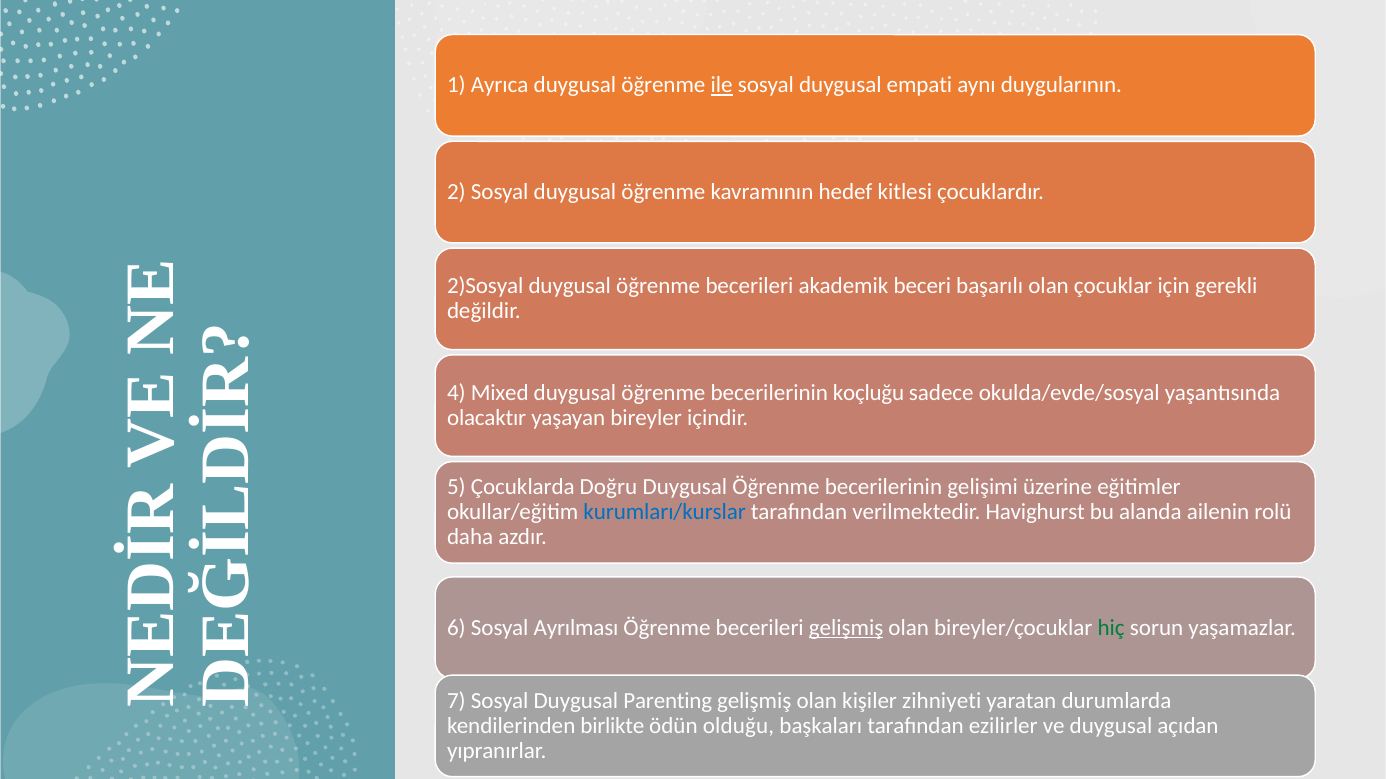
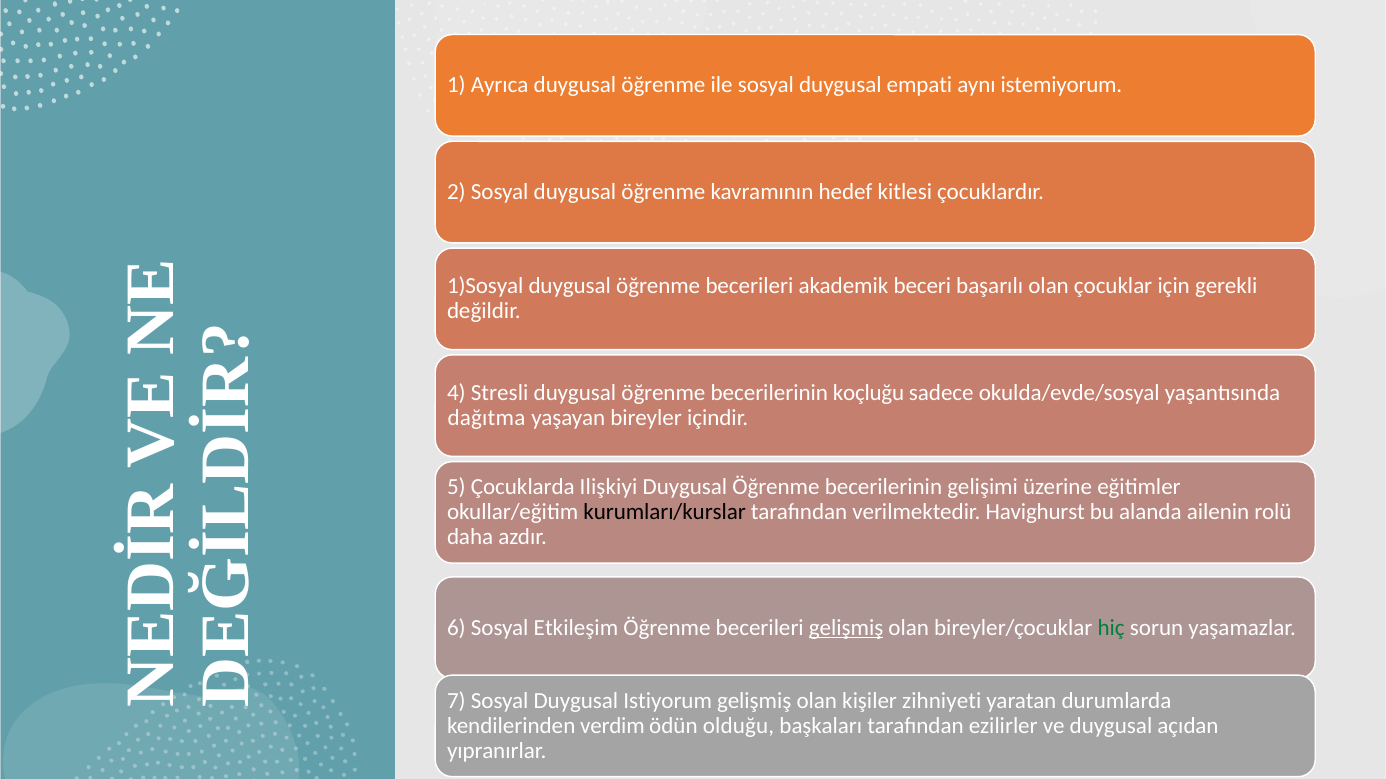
ile underline: present -> none (722, 85)
duygularının: duygularının -> istemiyorum (1061, 85)
2)Sosyal: 2)Sosyal -> 1)Sosyal (485, 286)
Mixed: Mixed -> Stresli (500, 393)
olacaktır: olacaktır -> dağıtma (486, 418)
Doğru: Doğru -> Ilişkiyi (609, 488)
kurumları/kurslar colour: blue -> black (665, 513)
Ayrılması: Ayrılması -> Etkileşim (576, 628)
Parenting: Parenting -> Istiyorum (668, 701)
birlikte: birlikte -> verdim (612, 726)
